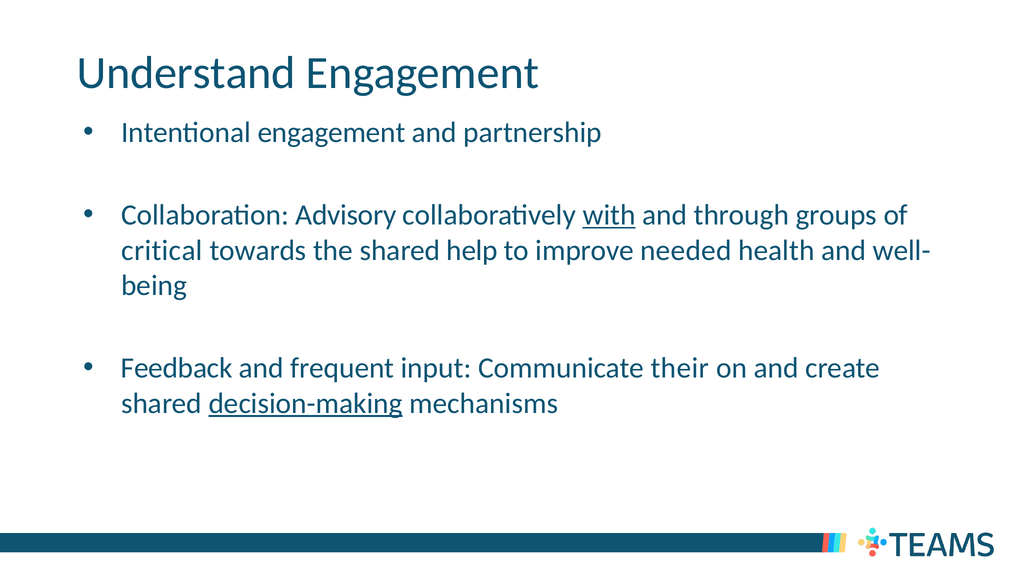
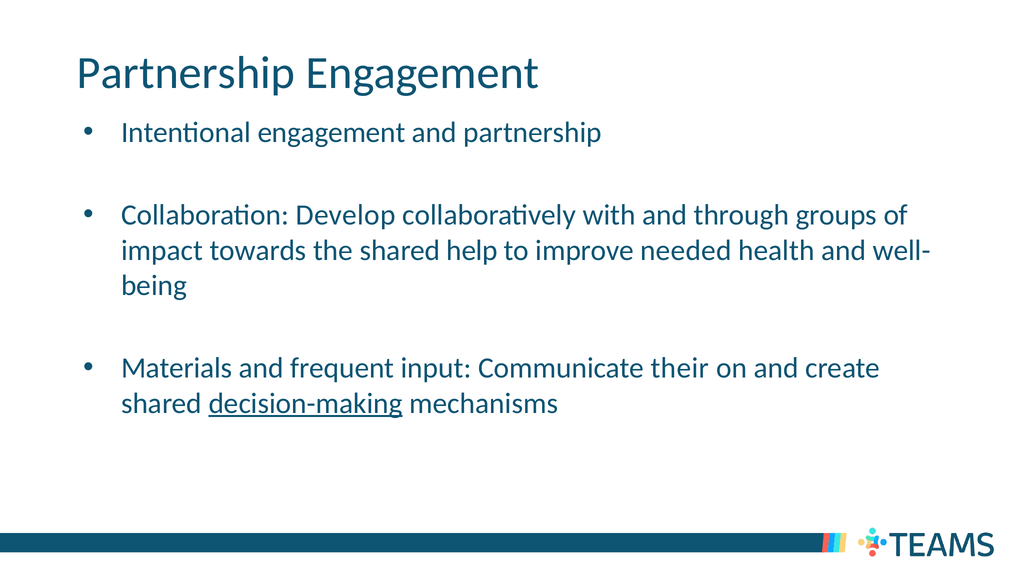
Understand: Understand -> Partnership (186, 73)
Advisory: Advisory -> Develop (346, 215)
with underline: present -> none (609, 215)
critical: critical -> impact (162, 251)
Feedback: Feedback -> Materials (177, 368)
